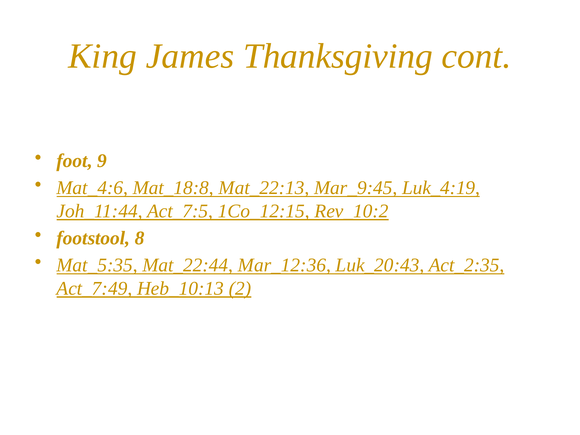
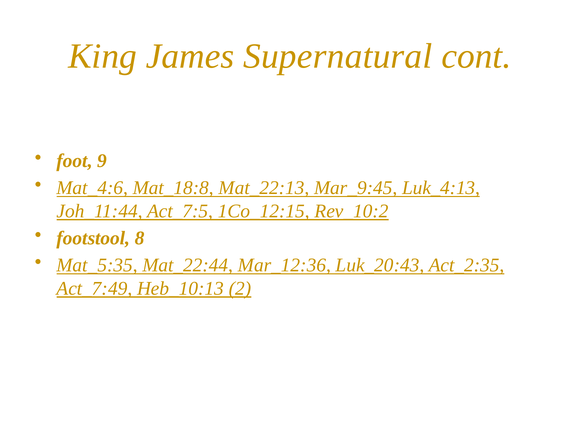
Thanksgiving: Thanksgiving -> Supernatural (338, 56)
Luk_4:19: Luk_4:19 -> Luk_4:13 (441, 188)
